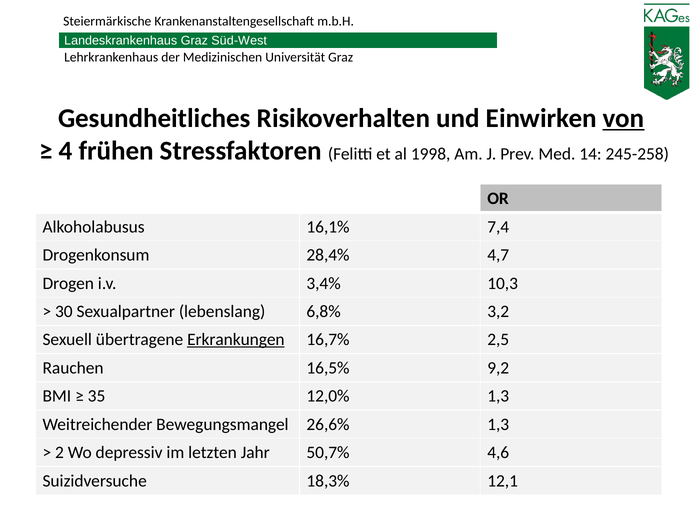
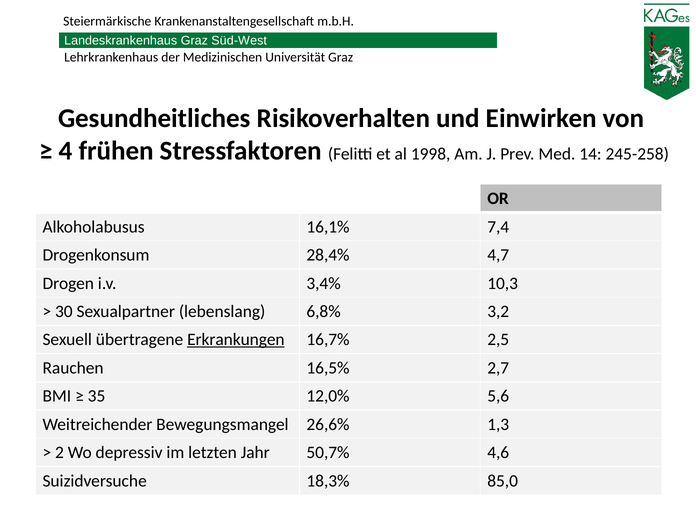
von underline: present -> none (624, 118)
9,2: 9,2 -> 2,7 (498, 368)
12,0% 1,3: 1,3 -> 5,6 (498, 396)
12,1: 12,1 -> 85,0 (503, 481)
